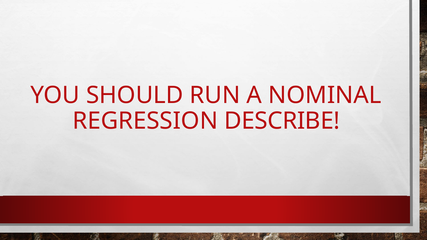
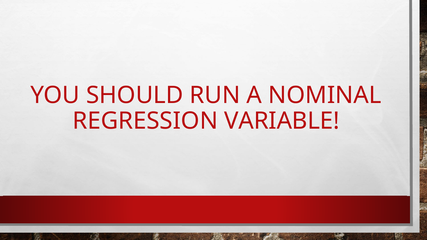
DESCRIBE: DESCRIBE -> VARIABLE (282, 121)
